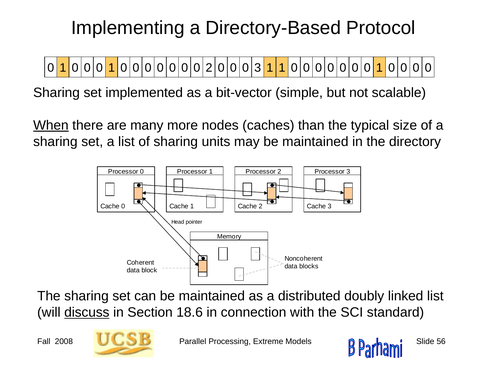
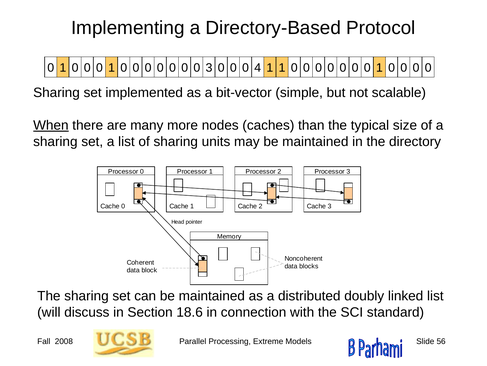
0 2: 2 -> 3 (209, 68)
0 3: 3 -> 4 (258, 68)
discuss underline: present -> none (87, 312)
